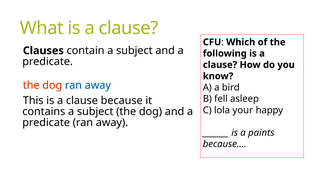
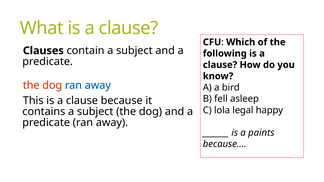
your: your -> legal (243, 110)
